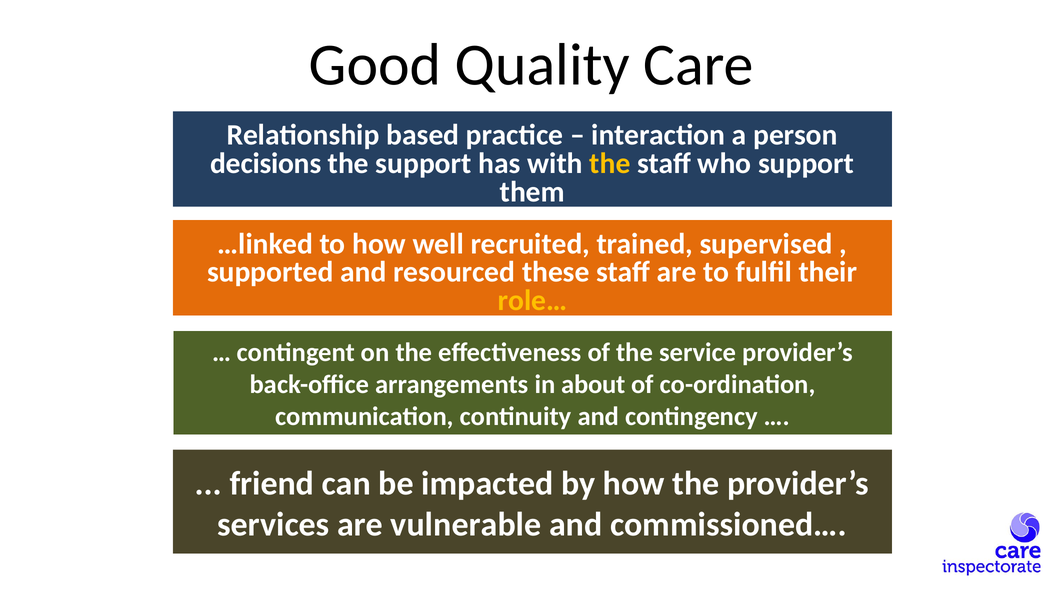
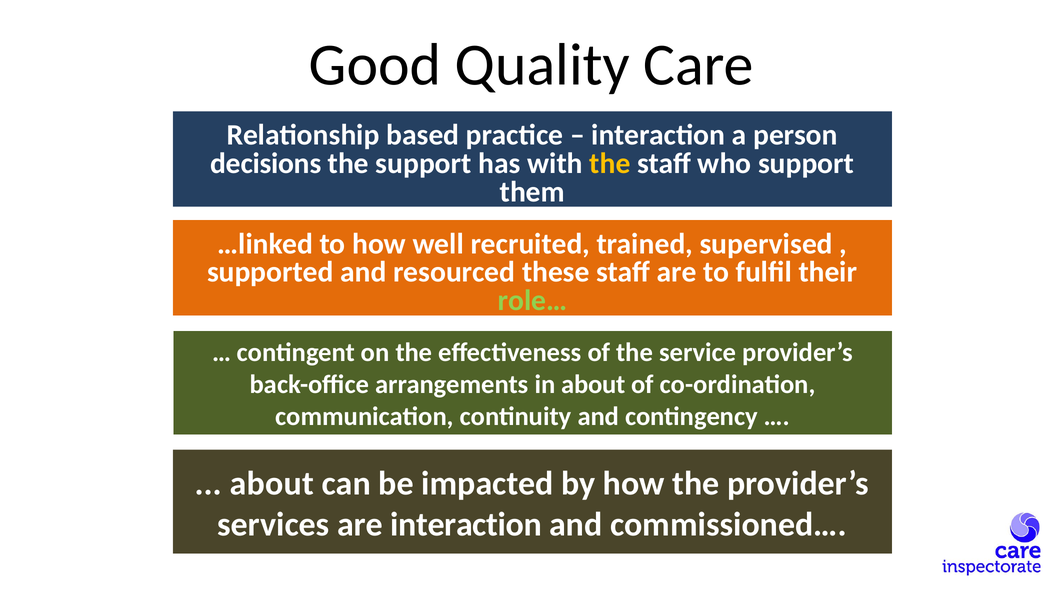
role… colour: yellow -> light green (533, 301)
friend: friend -> about (272, 484)
are vulnerable: vulnerable -> interaction (466, 525)
